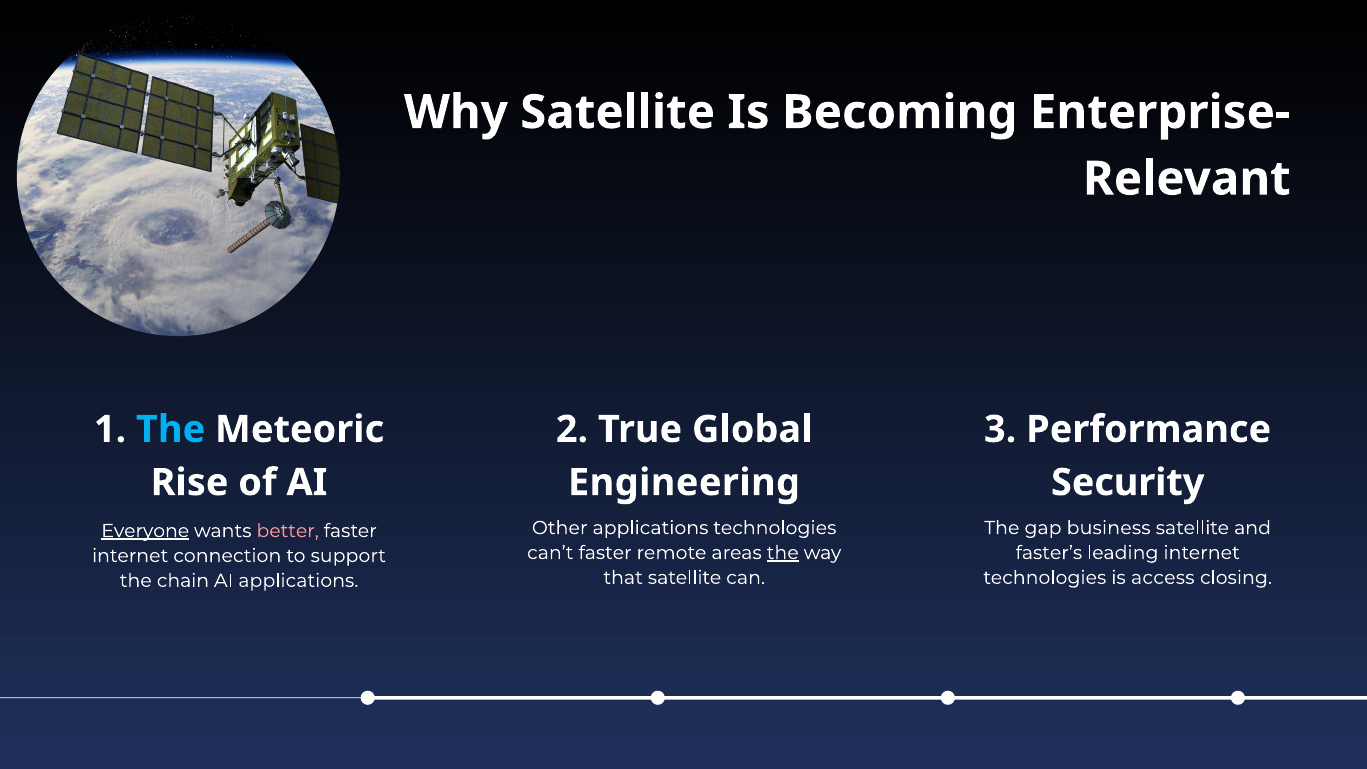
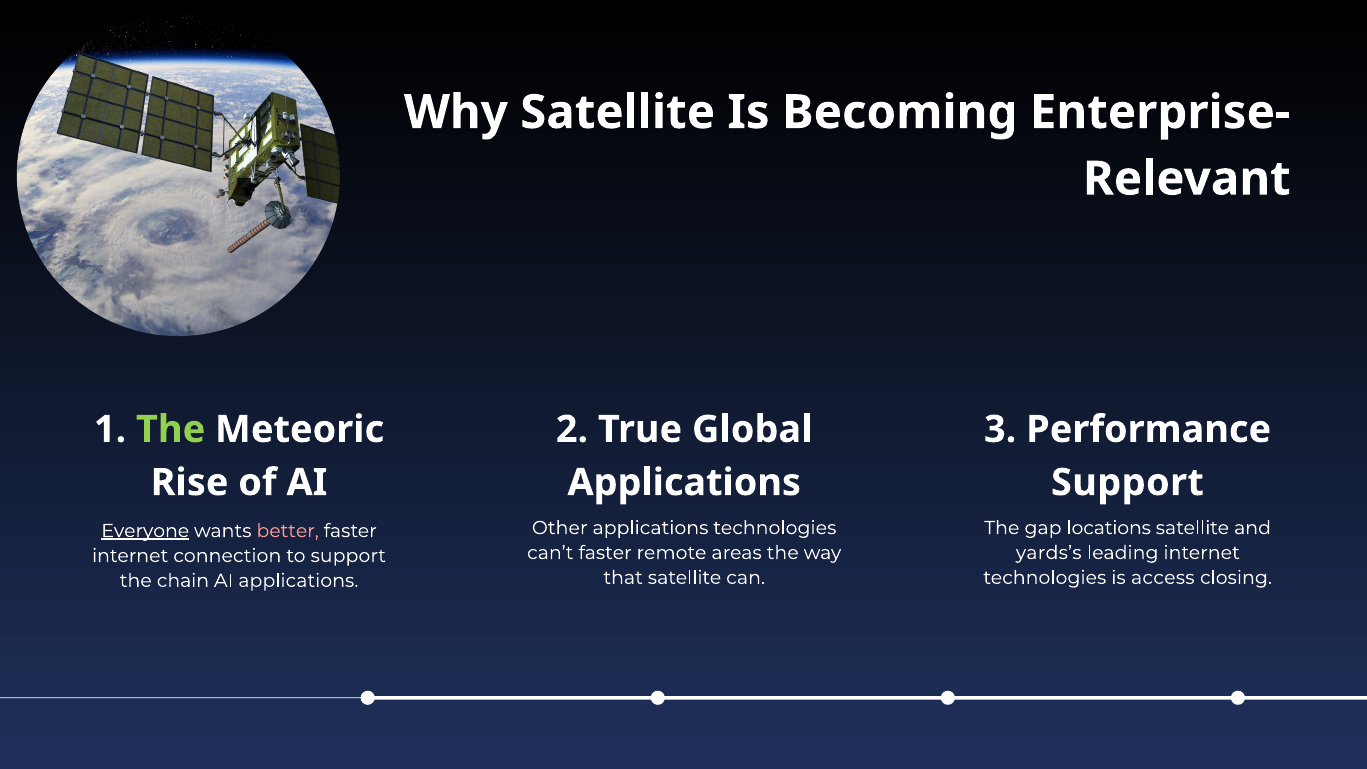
The colour: light blue -> light green (171, 429)
Engineering: Engineering -> Applications (684, 483)
Security: Security -> Support (1127, 483)
business: business -> locations (1109, 528)
the underline: present -> none (783, 553)
faster’s: faster’s -> yards’s (1049, 553)
